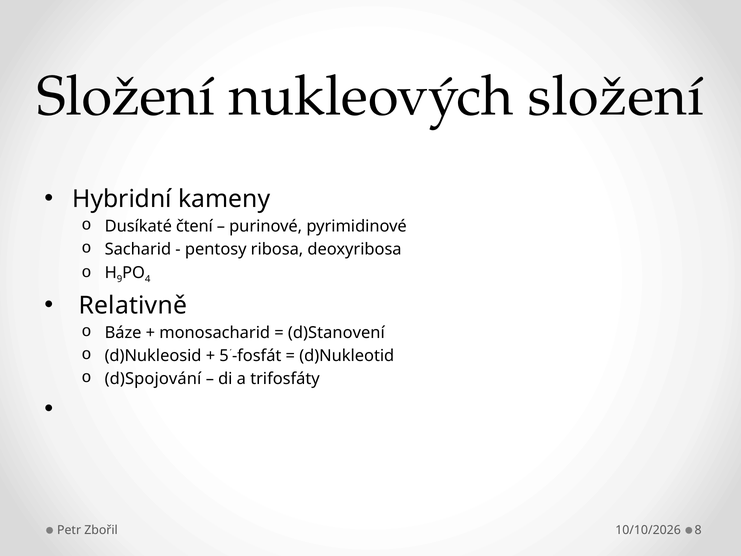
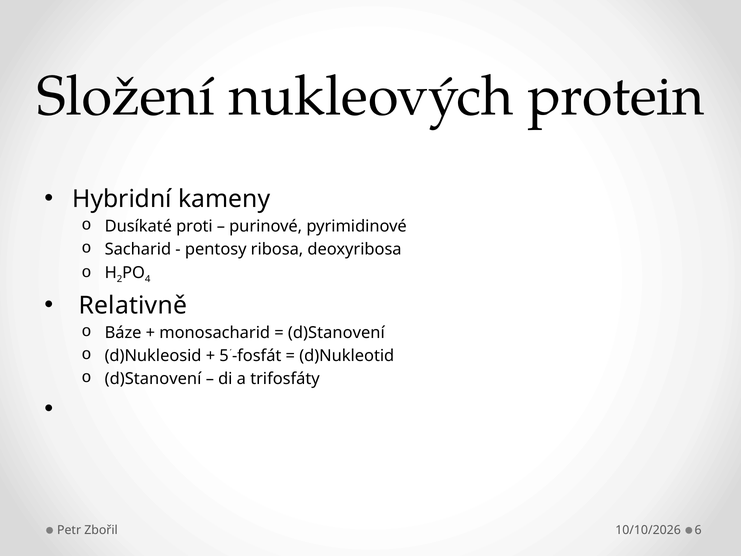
nukleových složení: složení -> protein (616, 96)
čtení: čtení -> proti (194, 226)
9: 9 -> 2 (120, 279)
d)Spojování: d)Spojování -> d)Stanovení (153, 379)
8: 8 -> 6 (698, 530)
